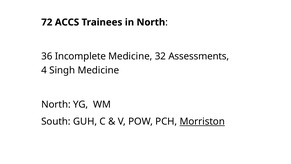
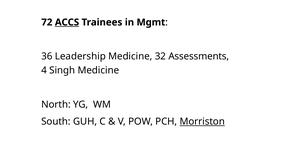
ACCS underline: none -> present (67, 22)
in North: North -> Mgmt (151, 22)
Incomplete: Incomplete -> Leadership (80, 56)
